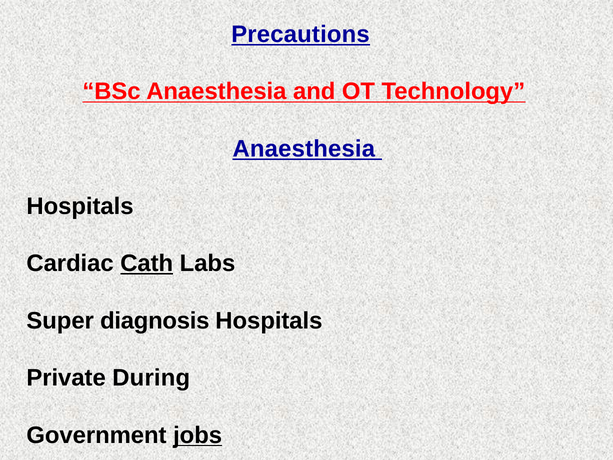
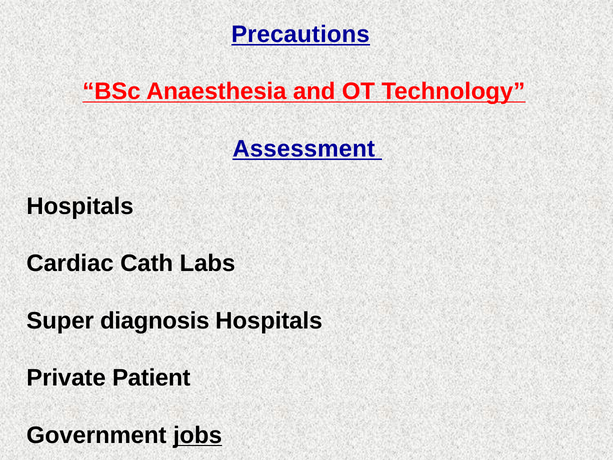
Anaesthesia: Anaesthesia -> Assessment (304, 149)
Cath underline: present -> none (147, 263)
During: During -> Patient (151, 378)
